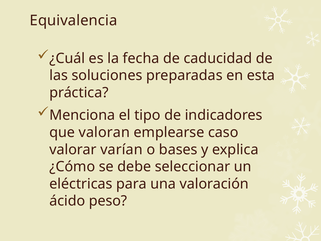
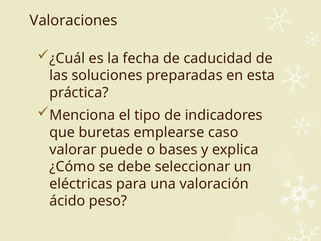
Equivalencia: Equivalencia -> Valoraciones (74, 21)
valoran: valoran -> buretas (104, 132)
varían: varían -> puede (122, 149)
